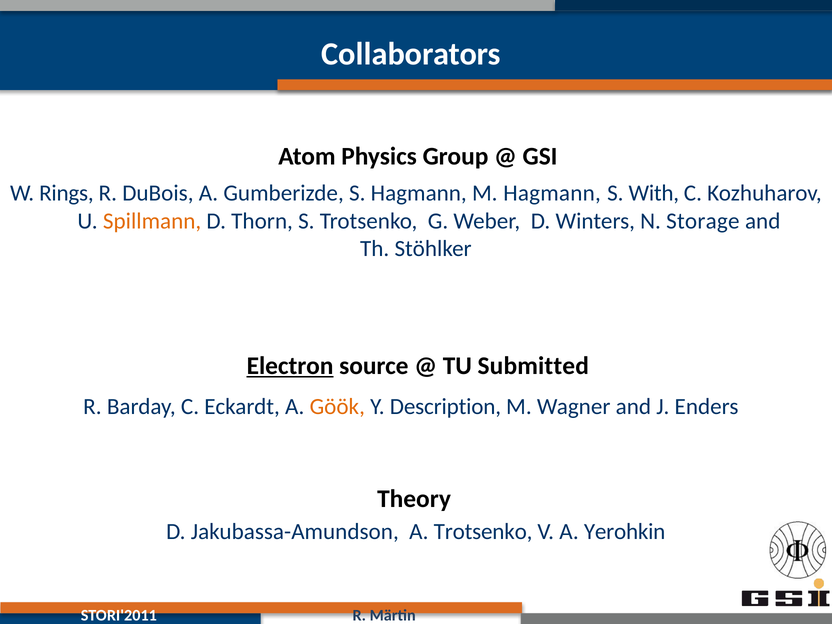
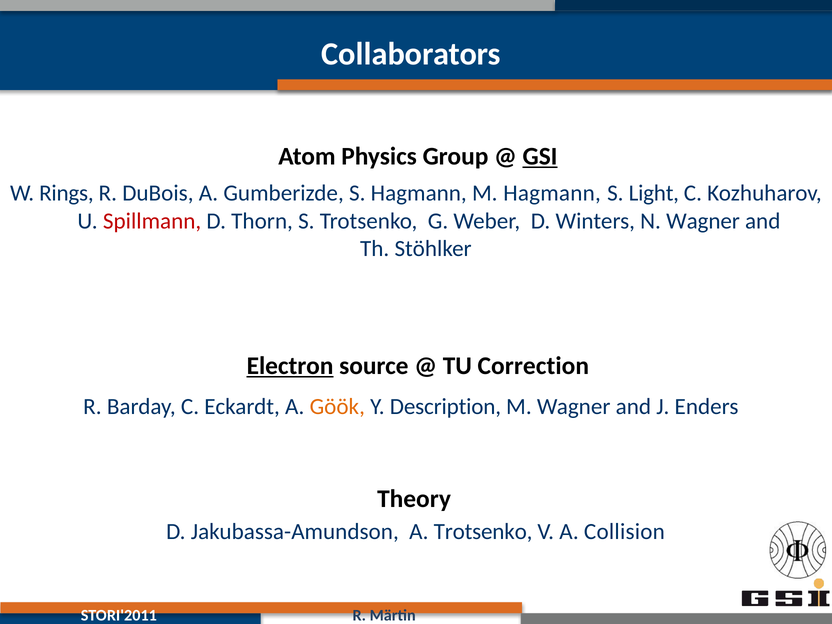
GSI underline: none -> present (540, 156)
With: With -> Light (654, 193)
Spillmann colour: orange -> red (152, 221)
N Storage: Storage -> Wagner (703, 221)
Submitted: Submitted -> Correction (533, 366)
Yerohkin: Yerohkin -> Collision (624, 532)
